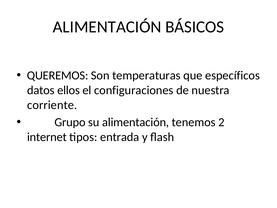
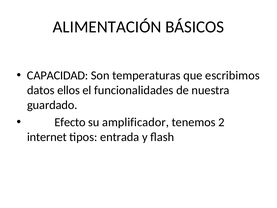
QUEREMOS: QUEREMOS -> CAPACIDAD (58, 75)
específicos: específicos -> escribimos (232, 75)
configuraciones: configuraciones -> funcionalidades (134, 90)
corriente: corriente -> guardado (52, 105)
Grupo: Grupo -> Efecto (70, 122)
su alimentación: alimentación -> amplificador (135, 122)
